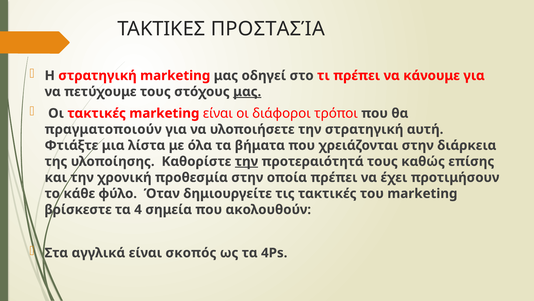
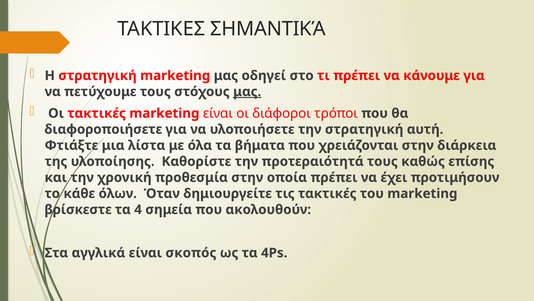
ΠΡΟΣΤΑΣΊΑ: ΠΡΟΣΤΑΣΊΑ -> ΣΗΜΑΝΤΙΚΆ (268, 29)
πραγματοποιούν: πραγματοποιούν -> διαφοροποιήσετε (103, 129)
την underline: present -> none (246, 161)
φύλο: φύλο -> όλων (118, 193)
